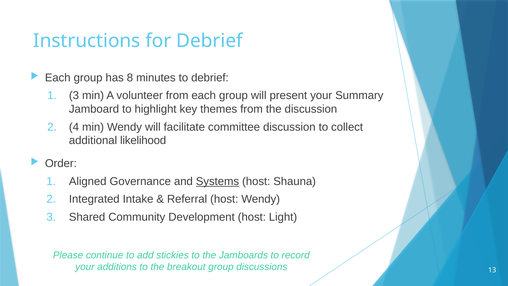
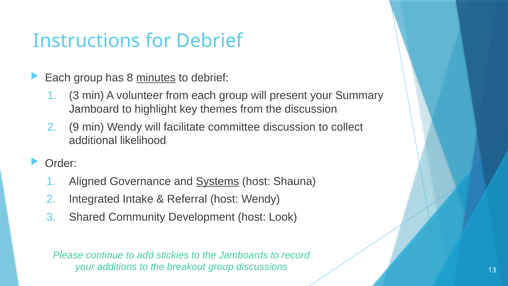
minutes underline: none -> present (156, 78)
4: 4 -> 9 (74, 127)
Light: Light -> Look (283, 217)
